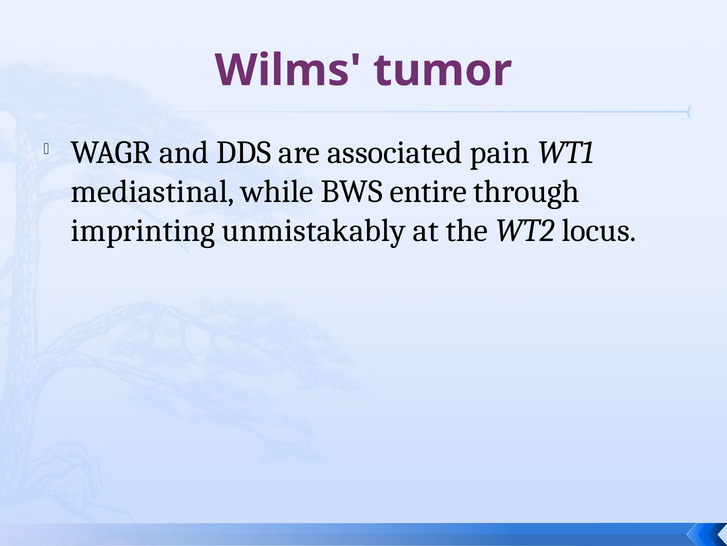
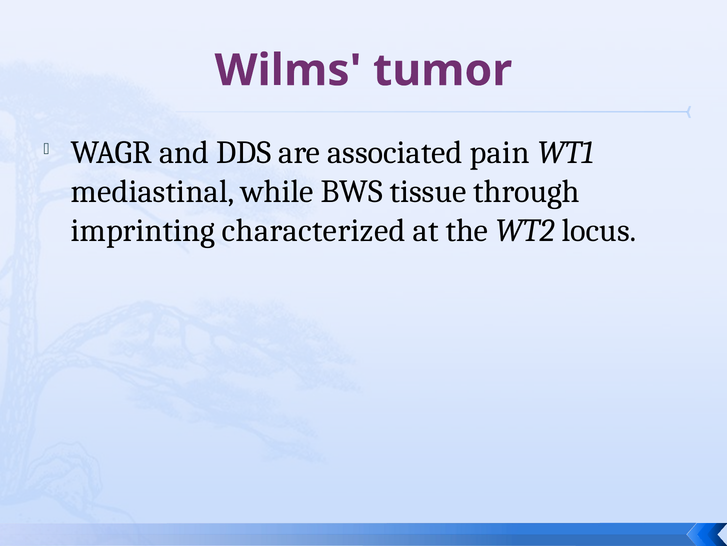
entire: entire -> tissue (428, 191)
unmistakably: unmistakably -> characterized (314, 230)
